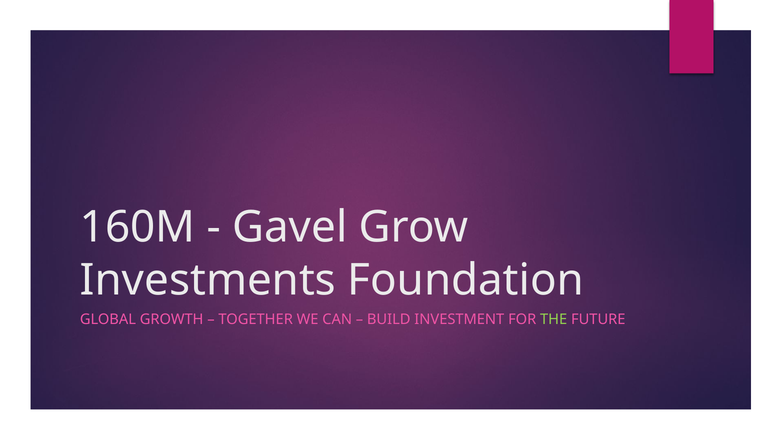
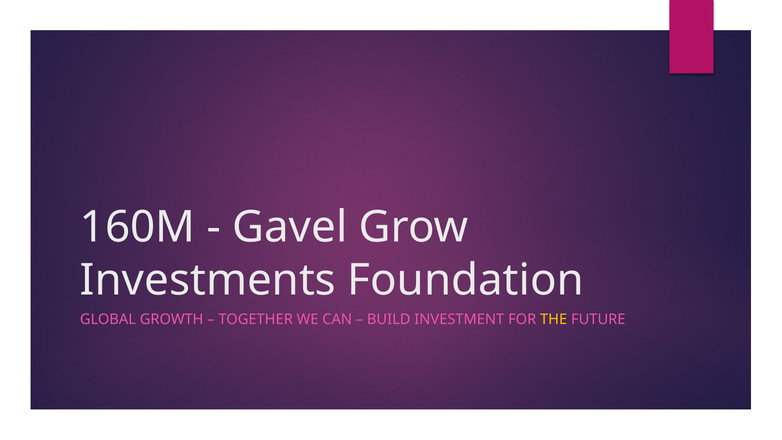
THE colour: light green -> yellow (554, 319)
